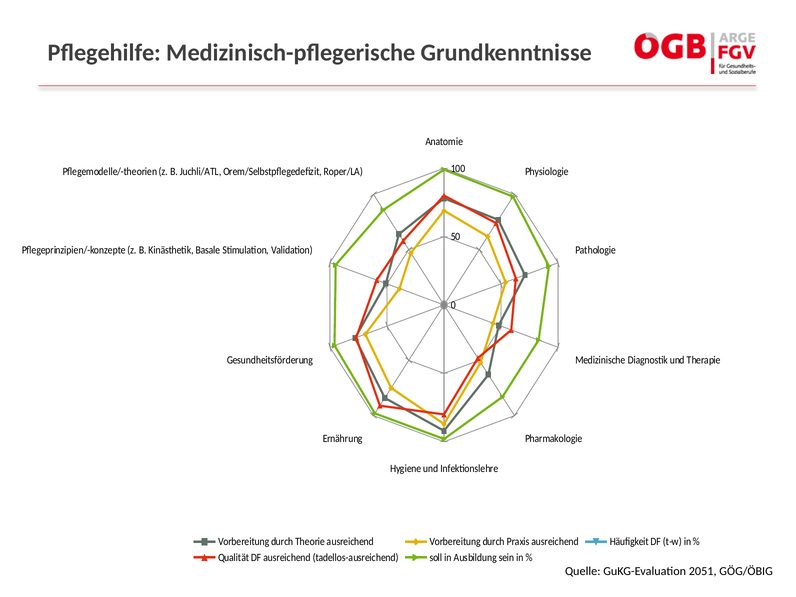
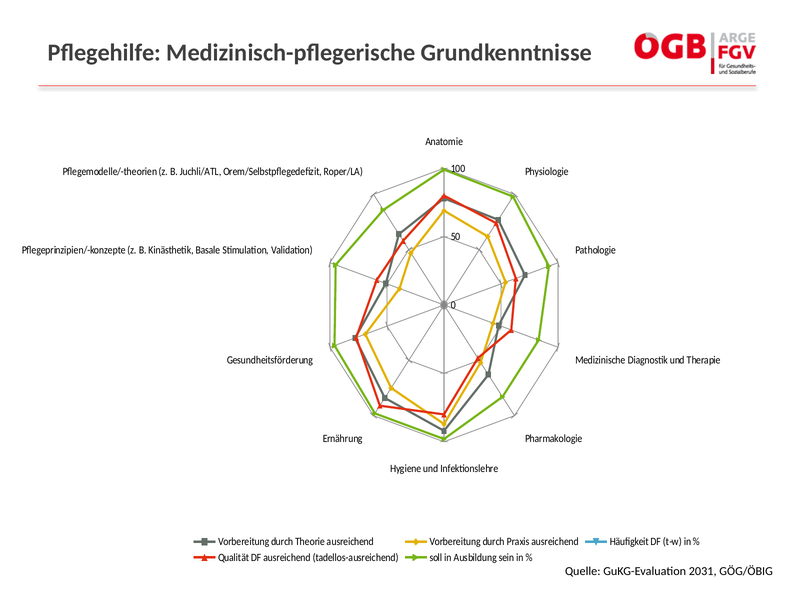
2051: 2051 -> 2031 (703, 571)
